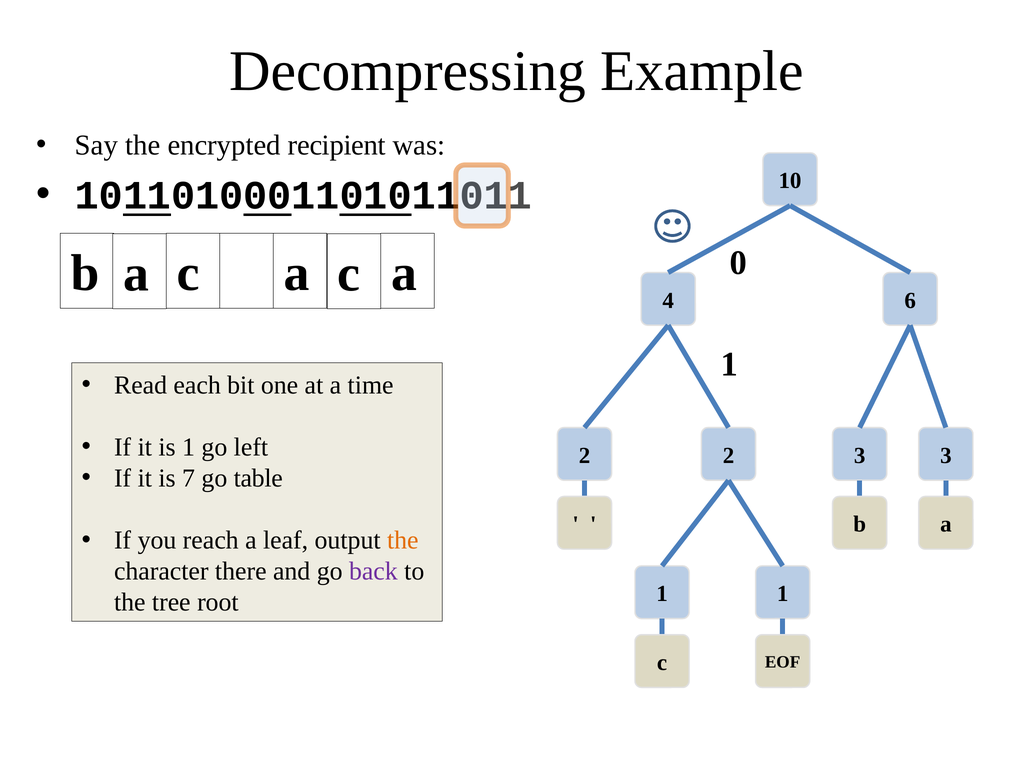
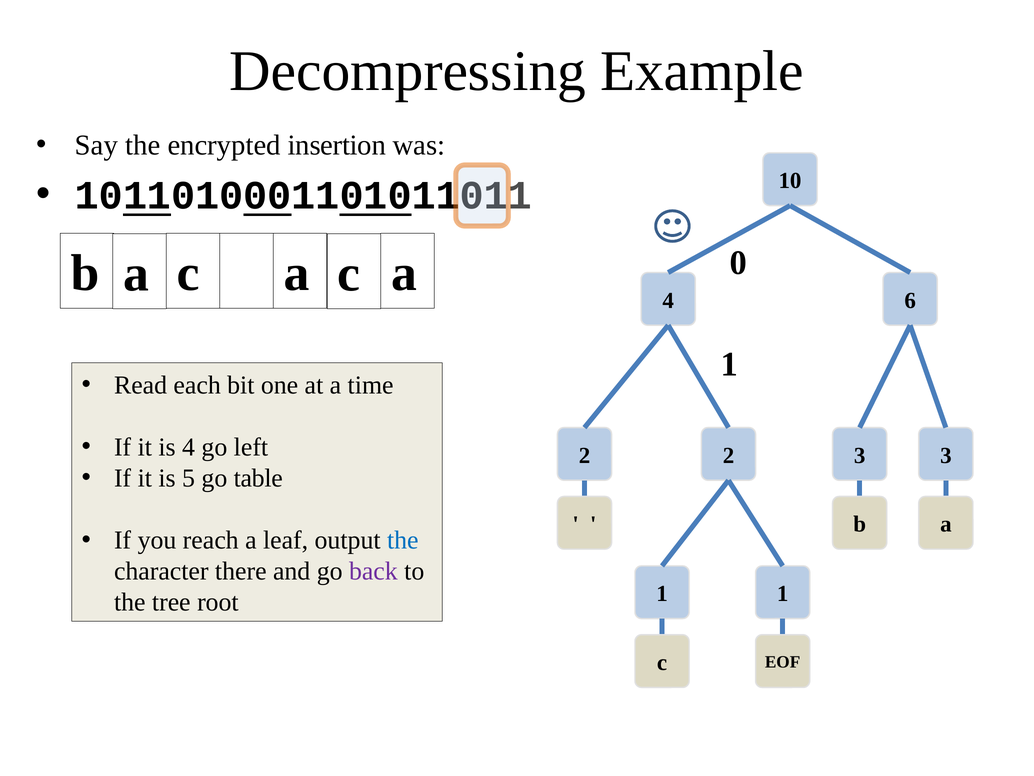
recipient: recipient -> insertion (337, 145)
is 1: 1 -> 4 (188, 447)
7: 7 -> 5 (188, 478)
the colour: orange -> blue (403, 540)
